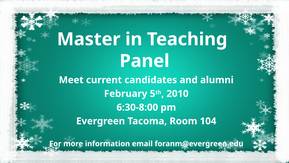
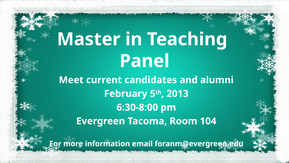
2010: 2010 -> 2013 (178, 93)
